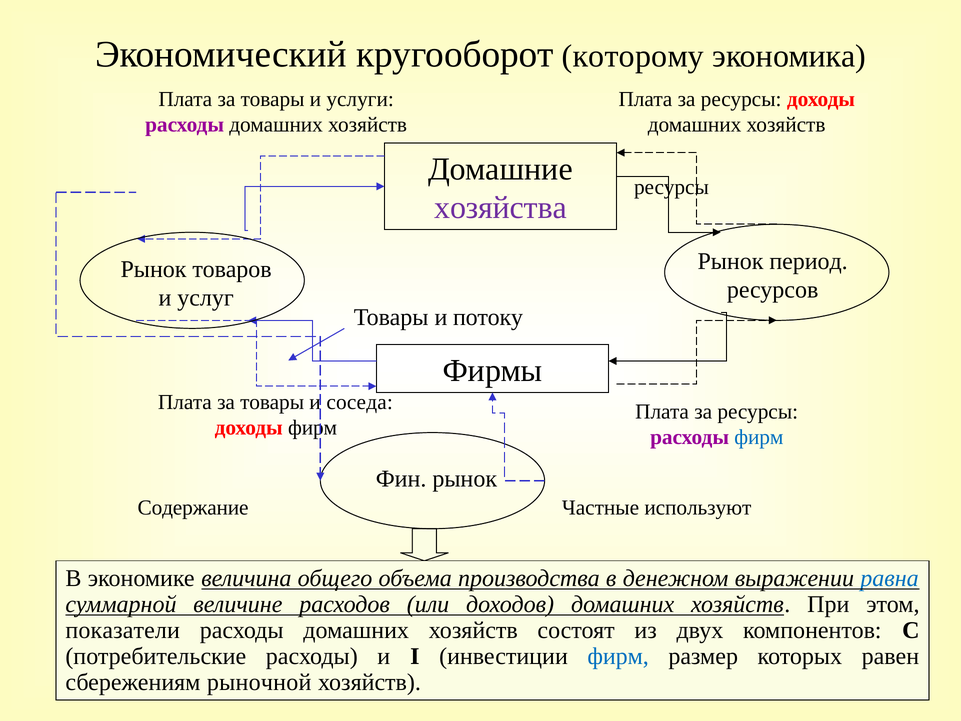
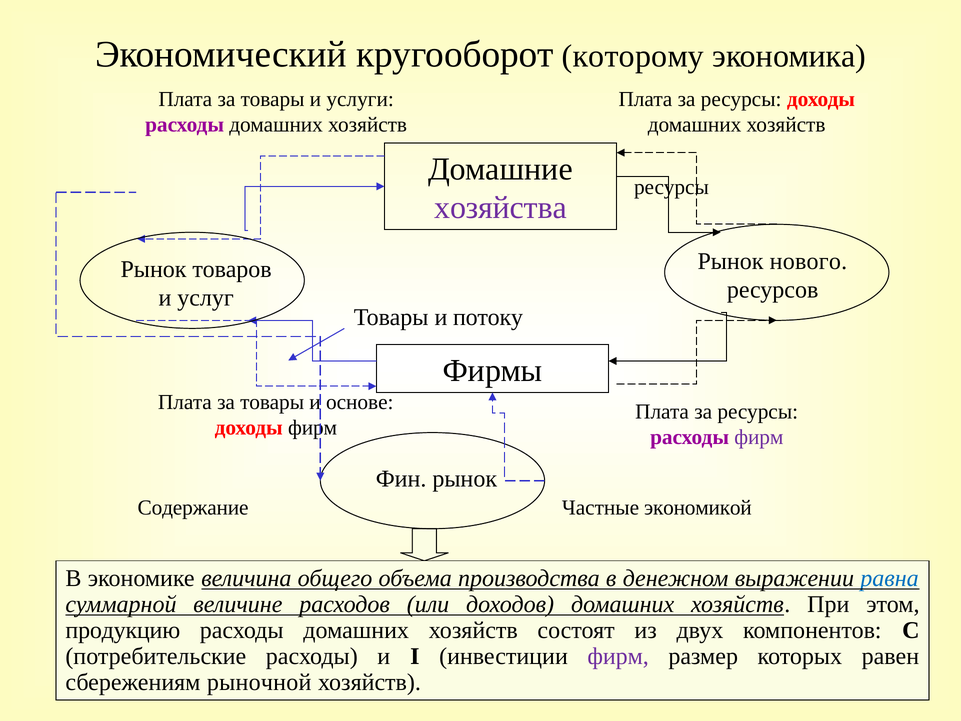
период: период -> нового (808, 261)
соседа: соседа -> основе (360, 402)
фирм colour: blue -> purple (759, 437)
используют: используют -> экономикой (698, 508)
показатели: показатели -> продукцию (123, 630)
фирм colour: blue -> purple (618, 656)
